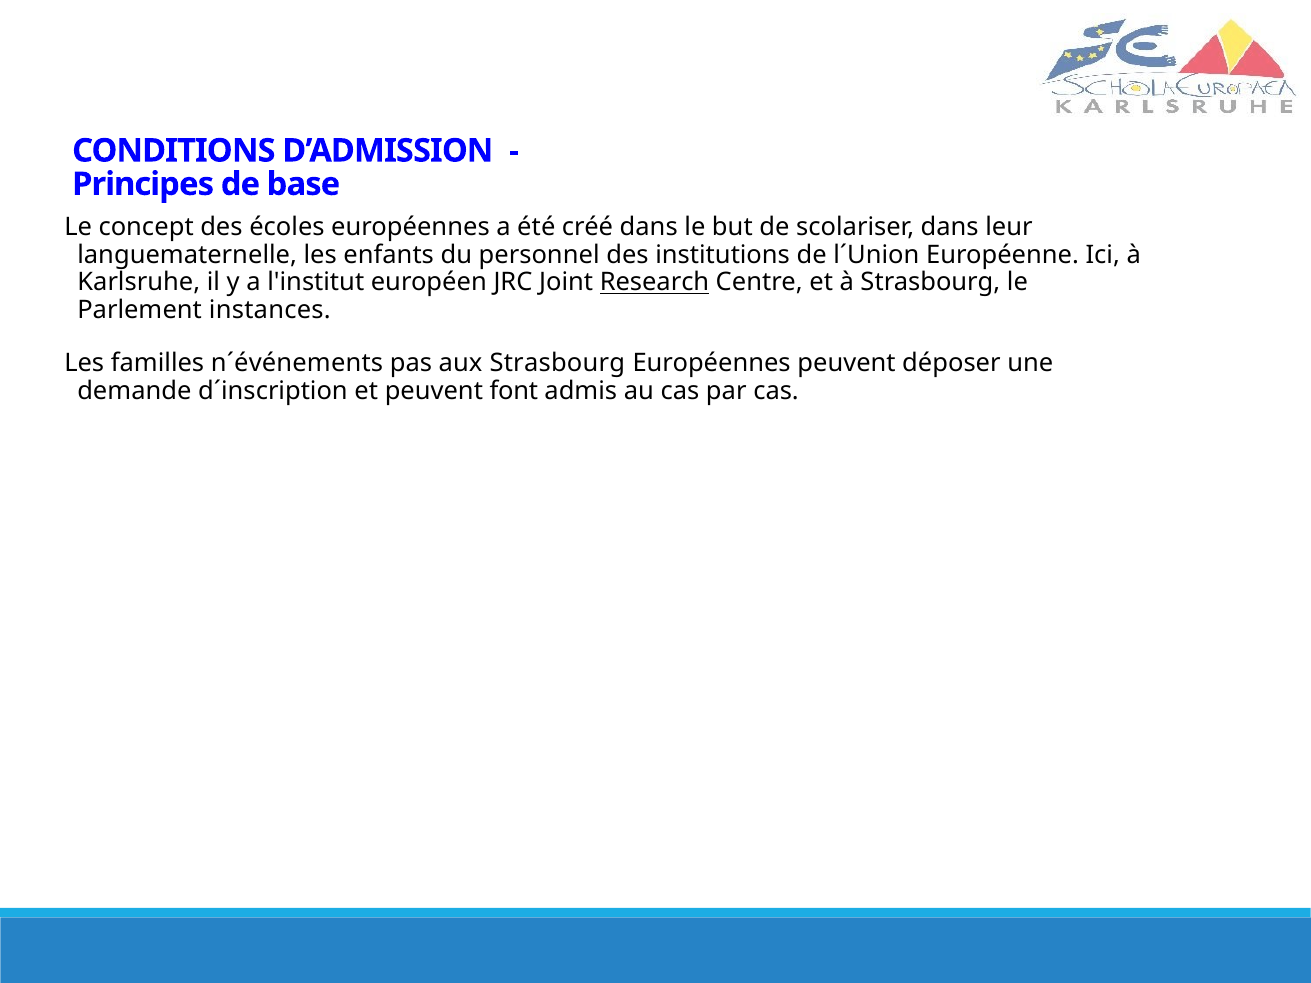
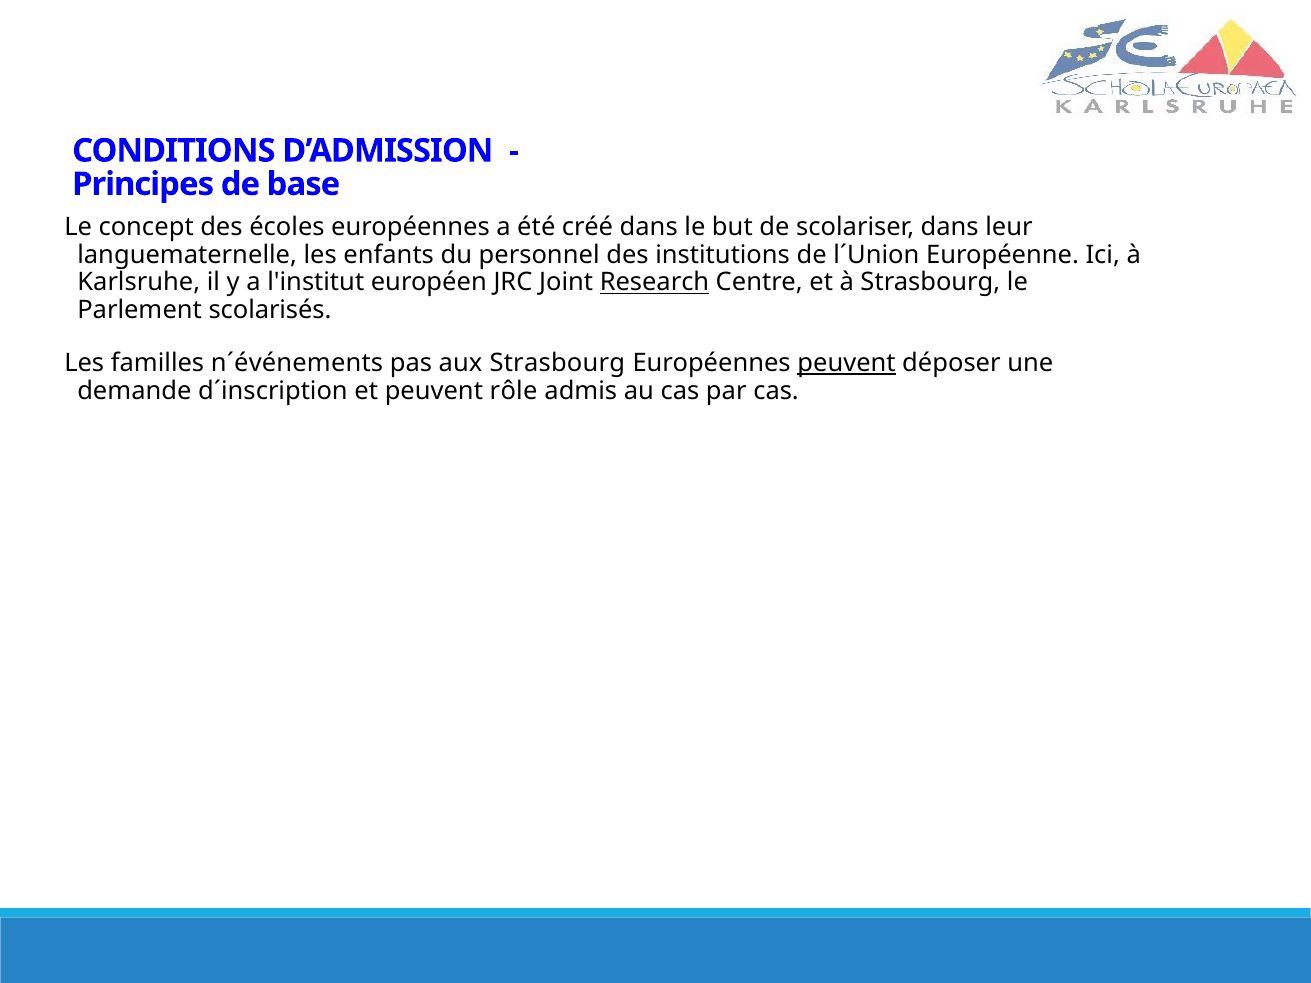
instances: instances -> scolarisés (270, 310)
peuvent underline: none -> present (847, 363)
font: font -> rôle (514, 391)
